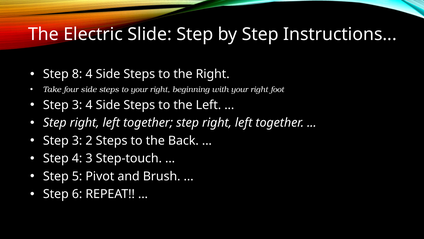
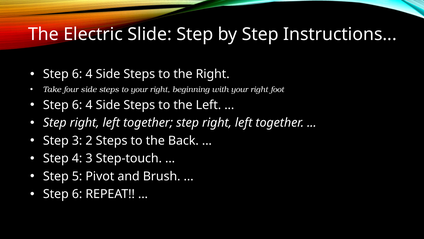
8: 8 -> 6 (77, 74)
3: 3 -> 6 (77, 105)
